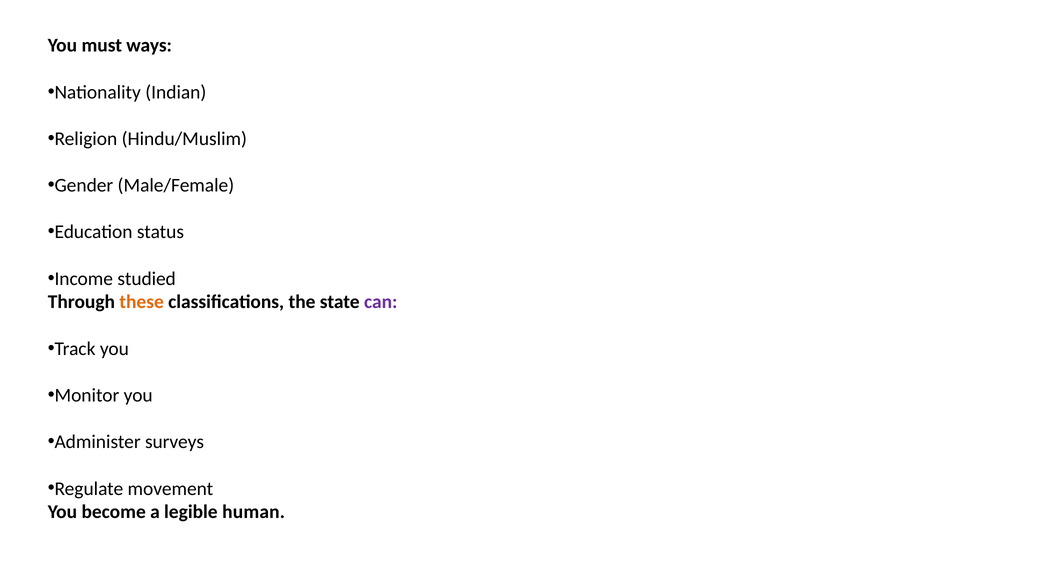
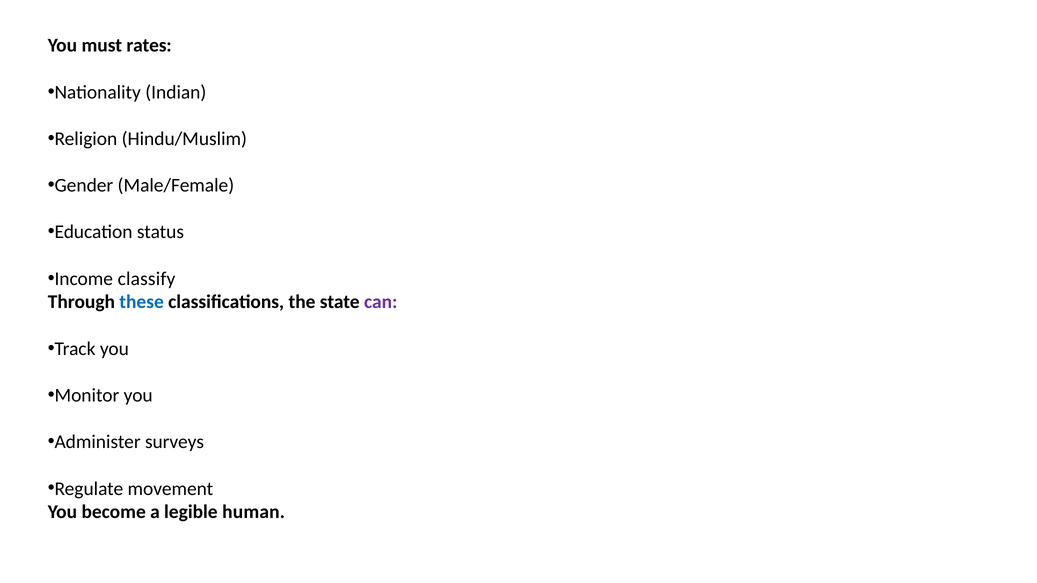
ways: ways -> rates (149, 46)
studied: studied -> classify (146, 279)
these colour: orange -> blue (142, 302)
